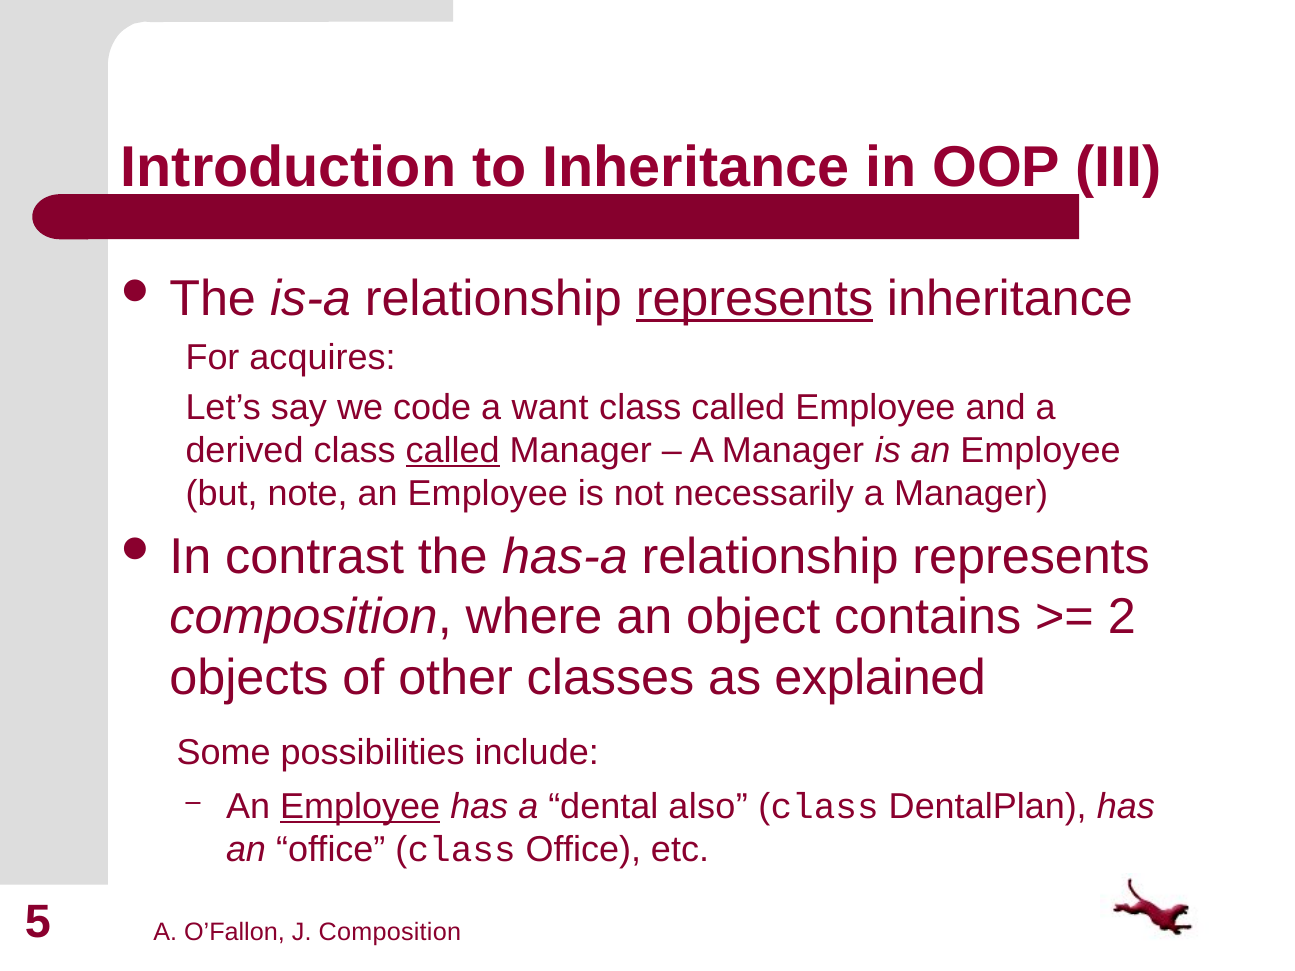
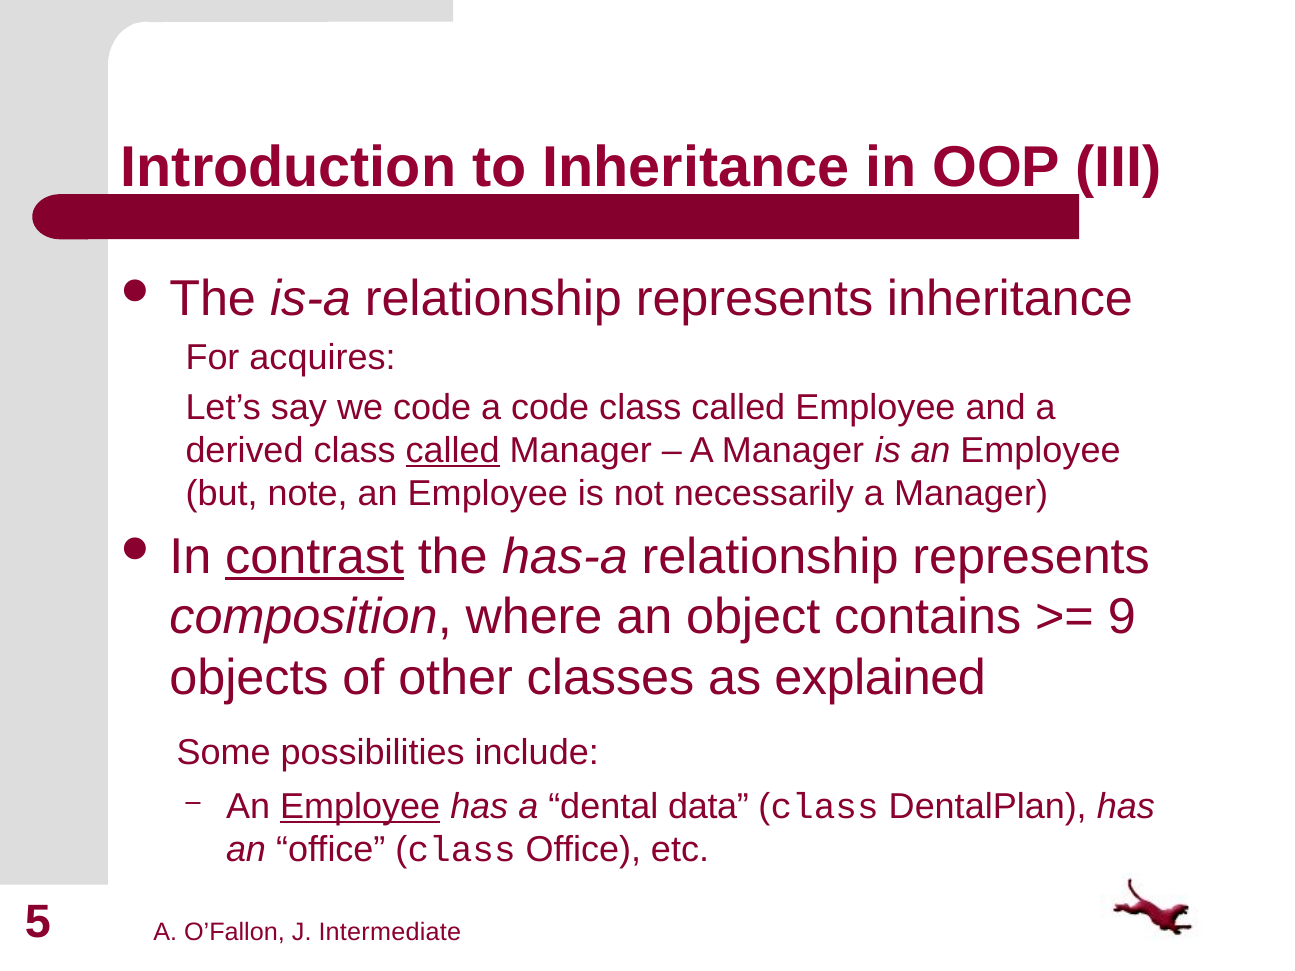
represents underline: present -> none (755, 299)
a want: want -> code (550, 408)
contrast underline: none -> present (315, 557)
2: 2 -> 9 (1122, 617)
also: also -> data (708, 806)
J Composition: Composition -> Intermediate (390, 932)
